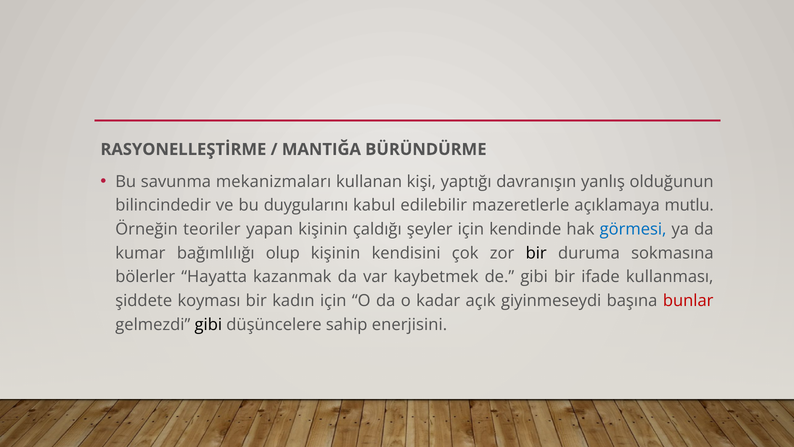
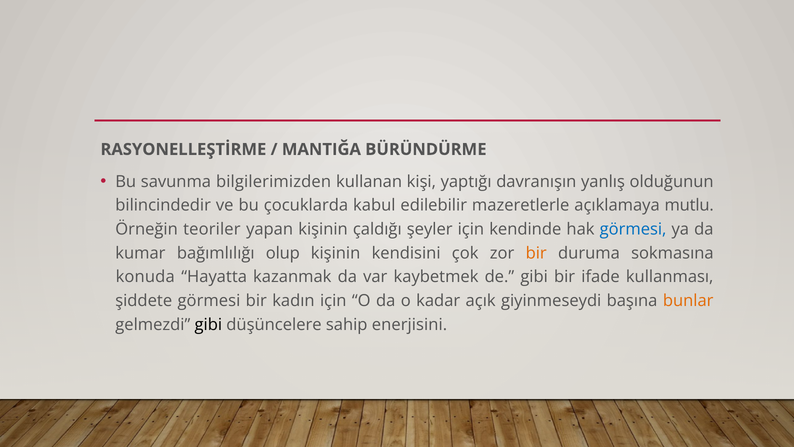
mekanizmaları: mekanizmaları -> bilgilerimizden (274, 181)
duygularını: duygularını -> çocuklarda (306, 205)
bir colour: black -> orange (536, 253)
bölerler: bölerler -> konuda (145, 277)
şiddete koyması: koyması -> görmesi (209, 300)
bunlar colour: red -> orange (688, 300)
